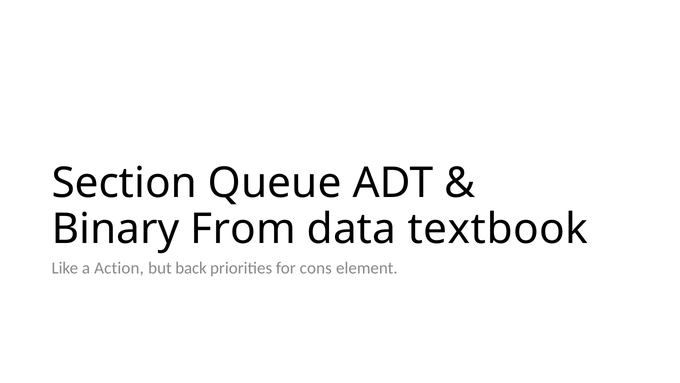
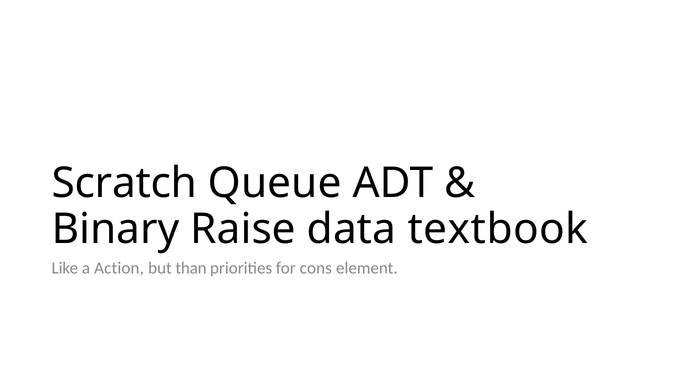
Section: Section -> Scratch (124, 183)
From: From -> Raise (243, 229)
back: back -> than (191, 268)
